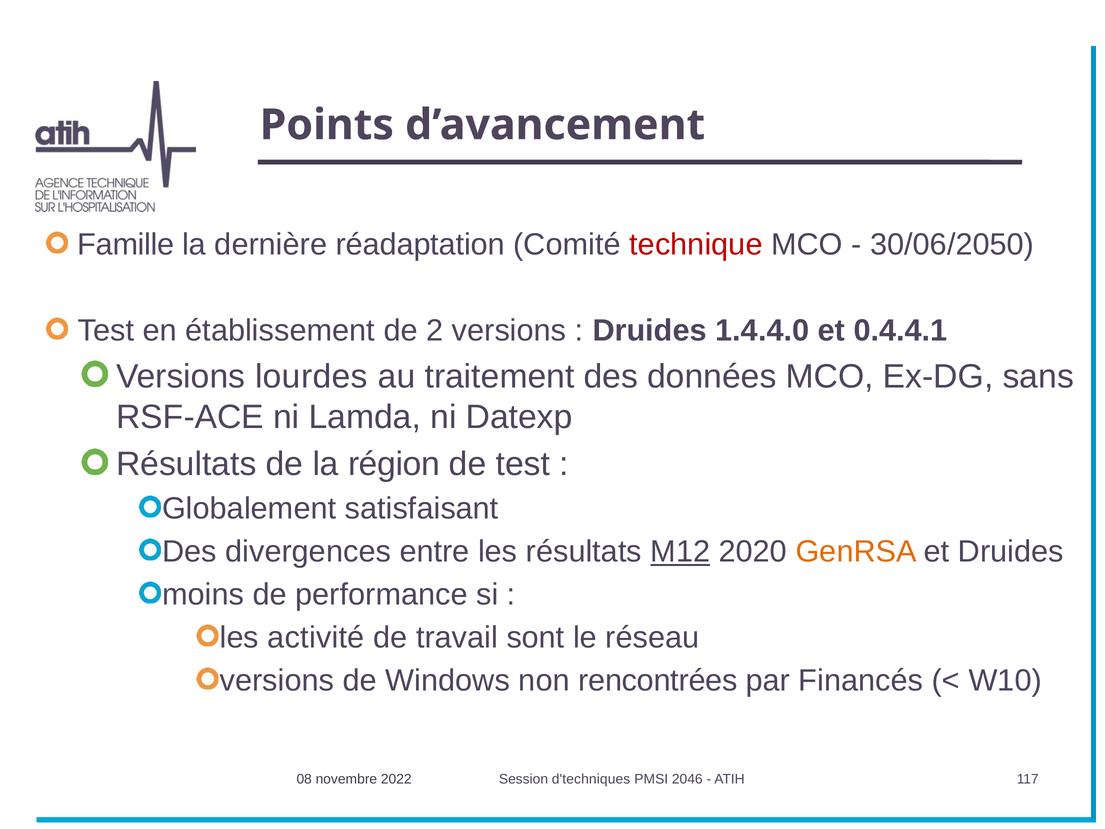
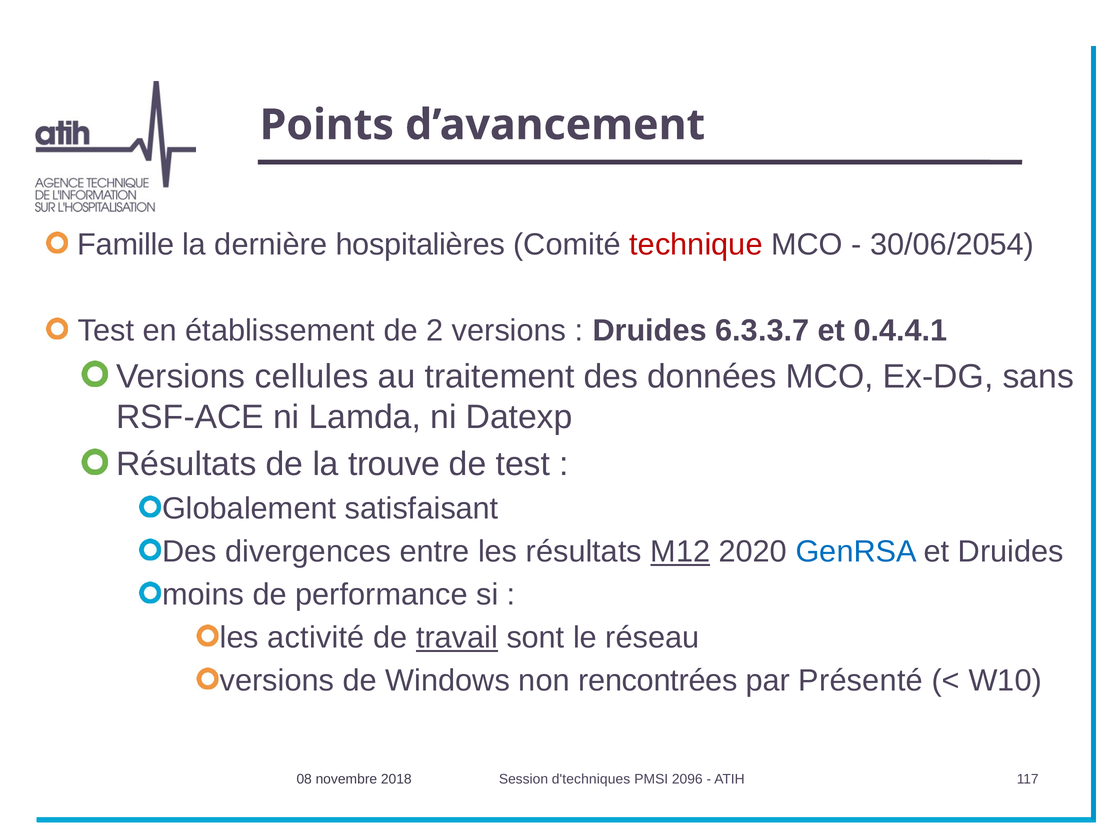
réadaptation: réadaptation -> hospitalières (420, 245)
30/06/2050: 30/06/2050 -> 30/06/2054 (952, 245)
1.4.4.0: 1.4.4.0 -> 6.3.3.7 (762, 331)
lourdes: lourdes -> cellules (311, 376)
région: région -> trouve (394, 464)
GenRSA colour: orange -> blue (856, 552)
travail underline: none -> present (457, 638)
Financés: Financés -> Présenté (861, 681)
2022: 2022 -> 2018 (396, 779)
2046: 2046 -> 2096 (687, 779)
